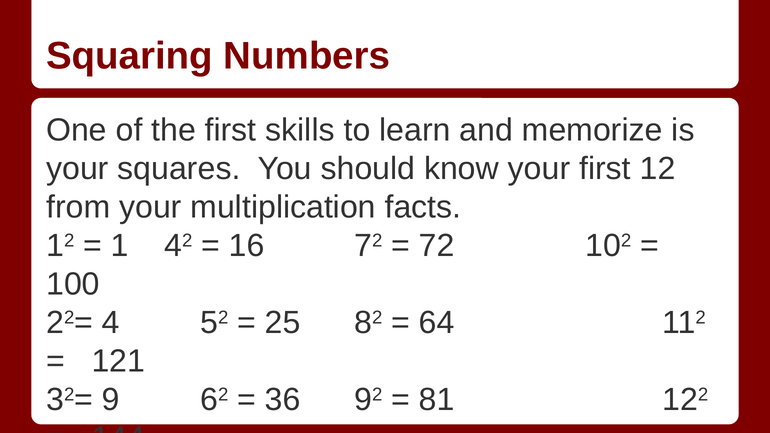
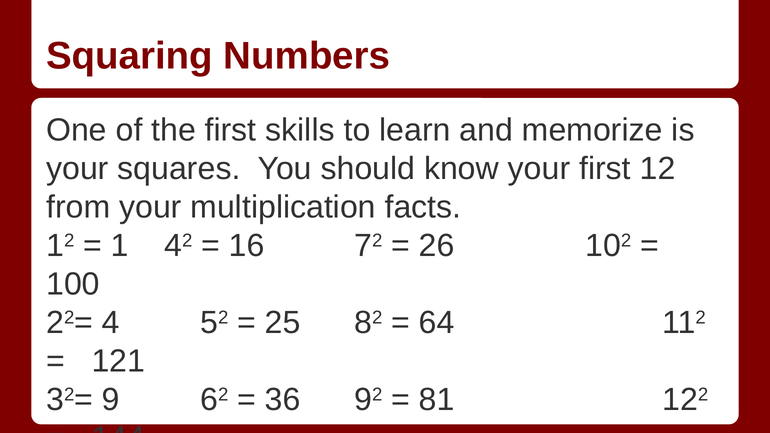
72: 72 -> 26 (437, 246)
